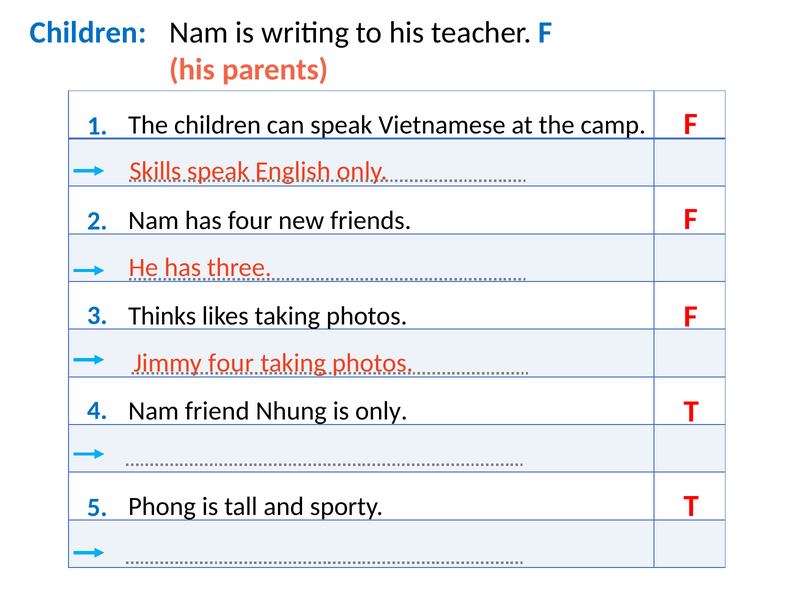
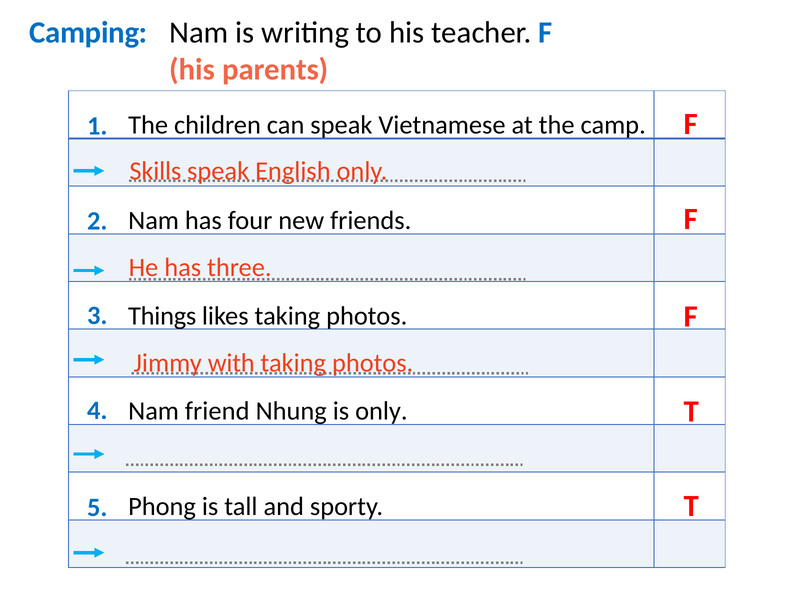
Children: Children -> Camping (88, 33)
Thinks: Thinks -> Things (162, 316)
Jimmy four: four -> with (231, 363)
